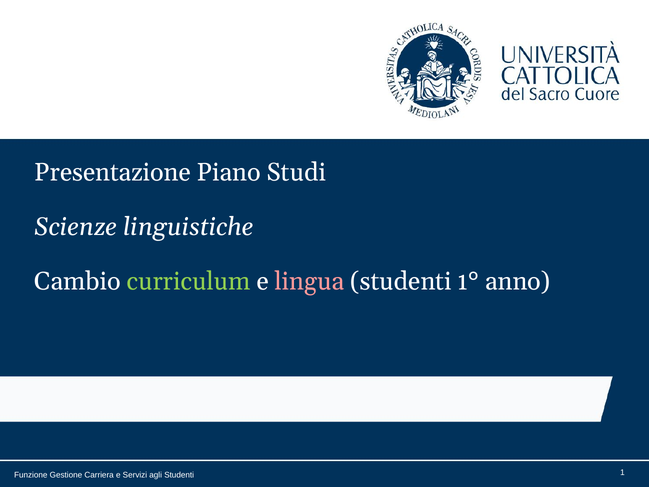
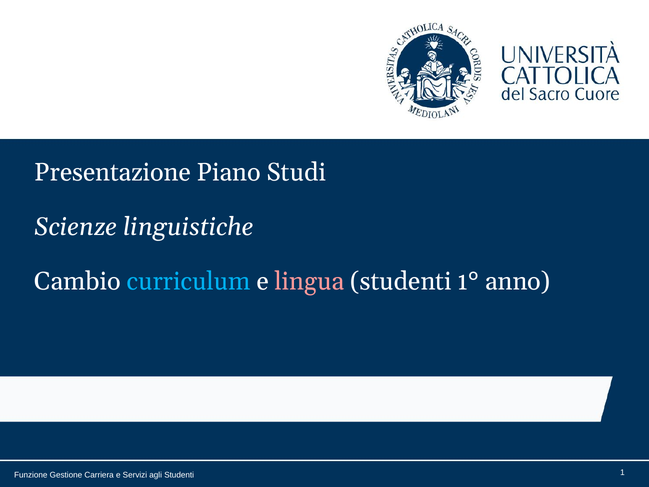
curriculum colour: light green -> light blue (189, 281)
